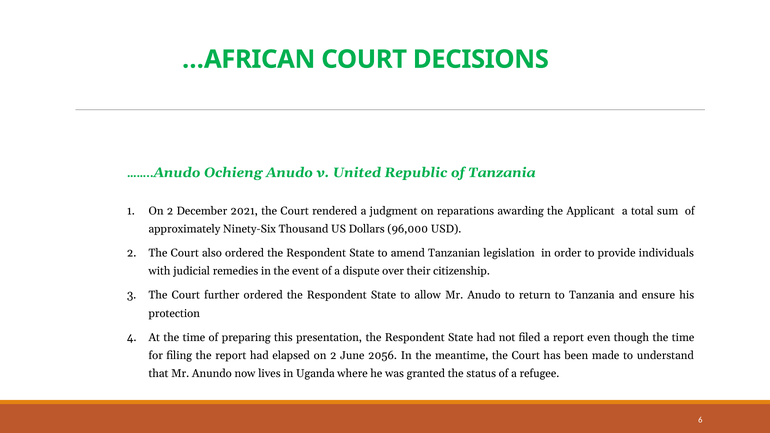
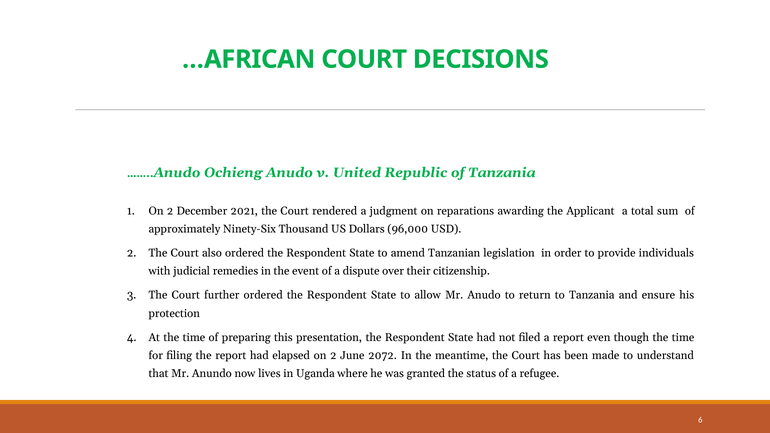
2056: 2056 -> 2072 (383, 356)
